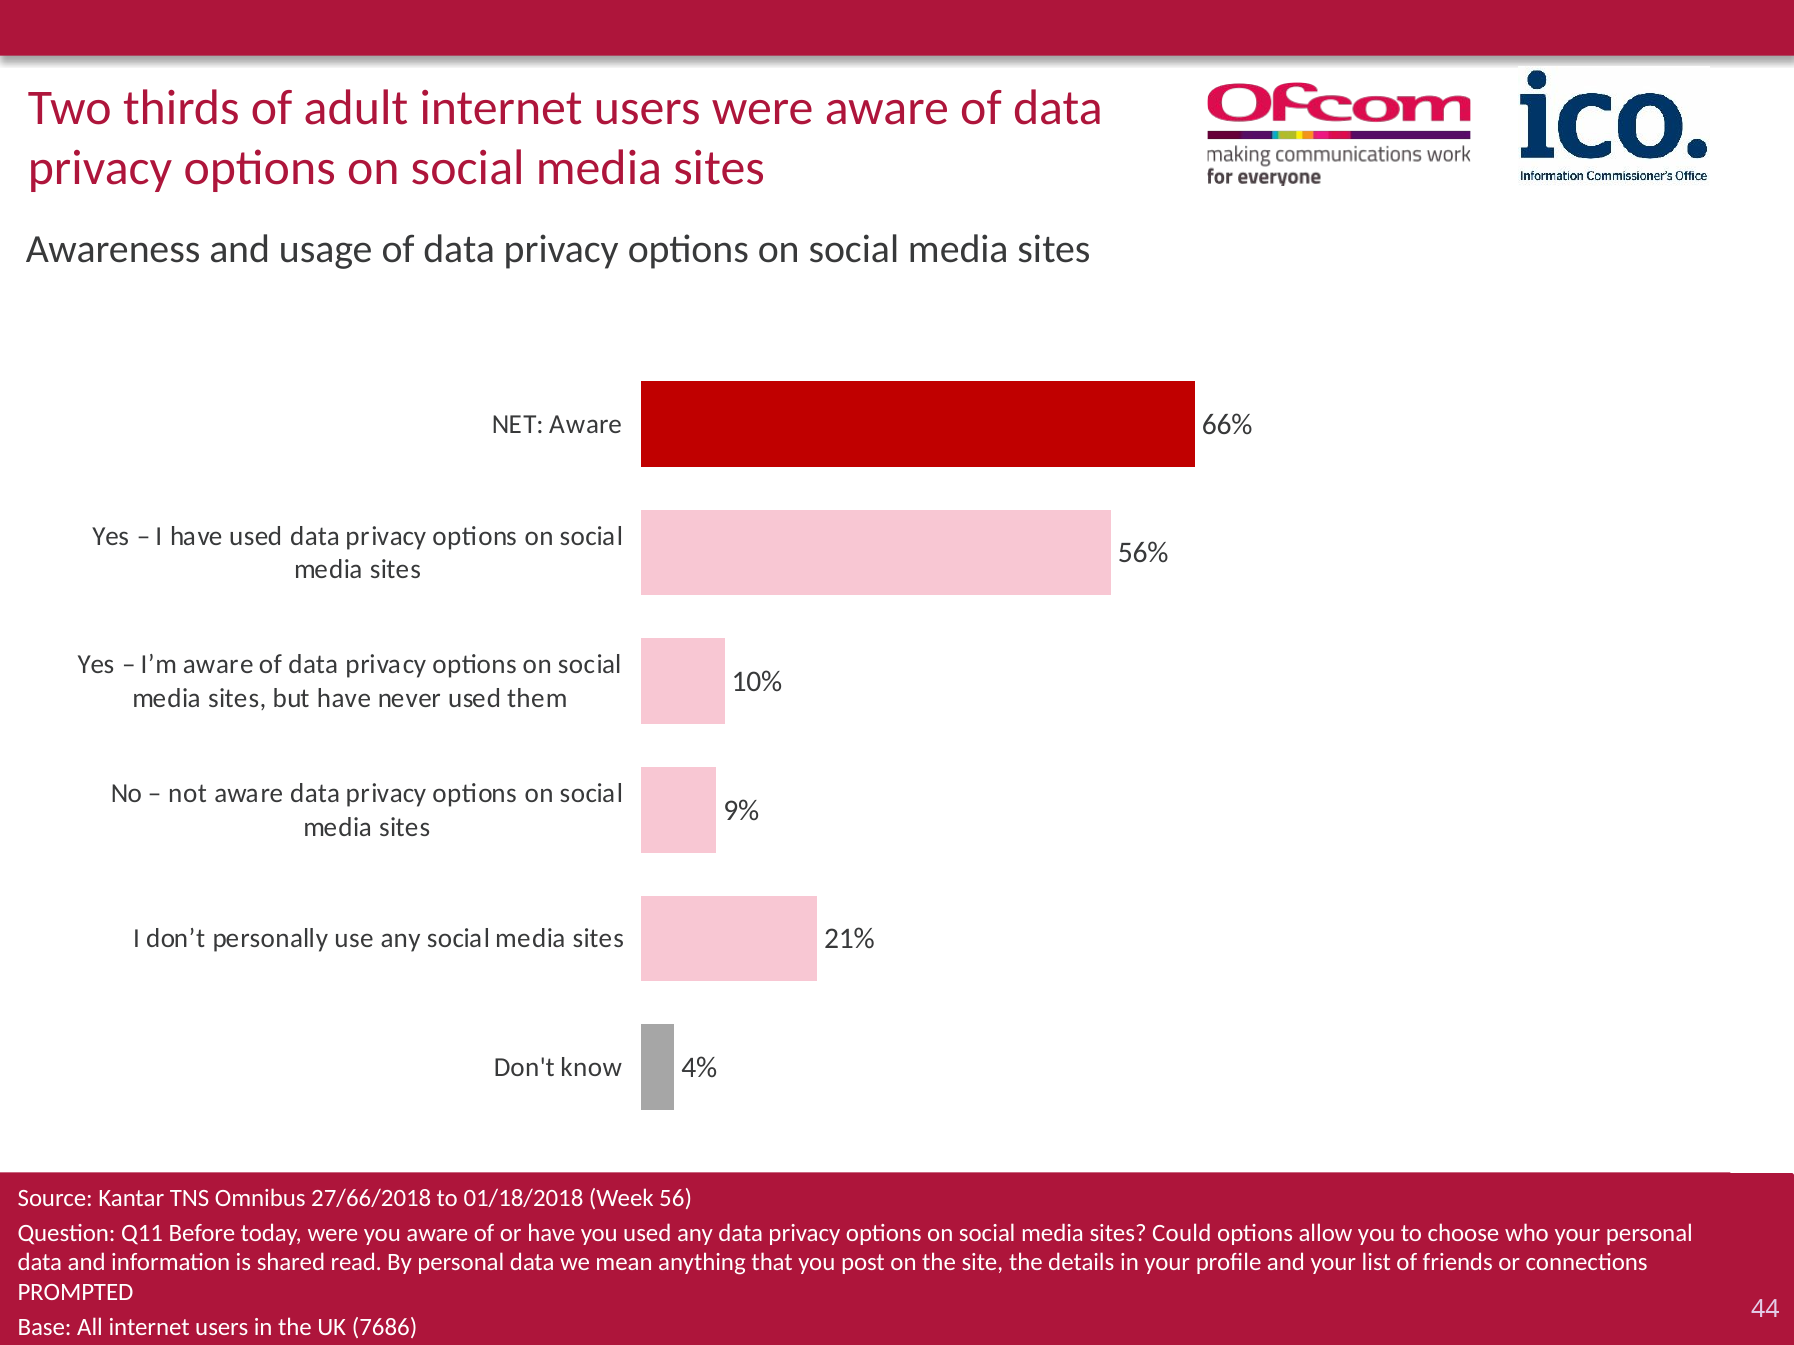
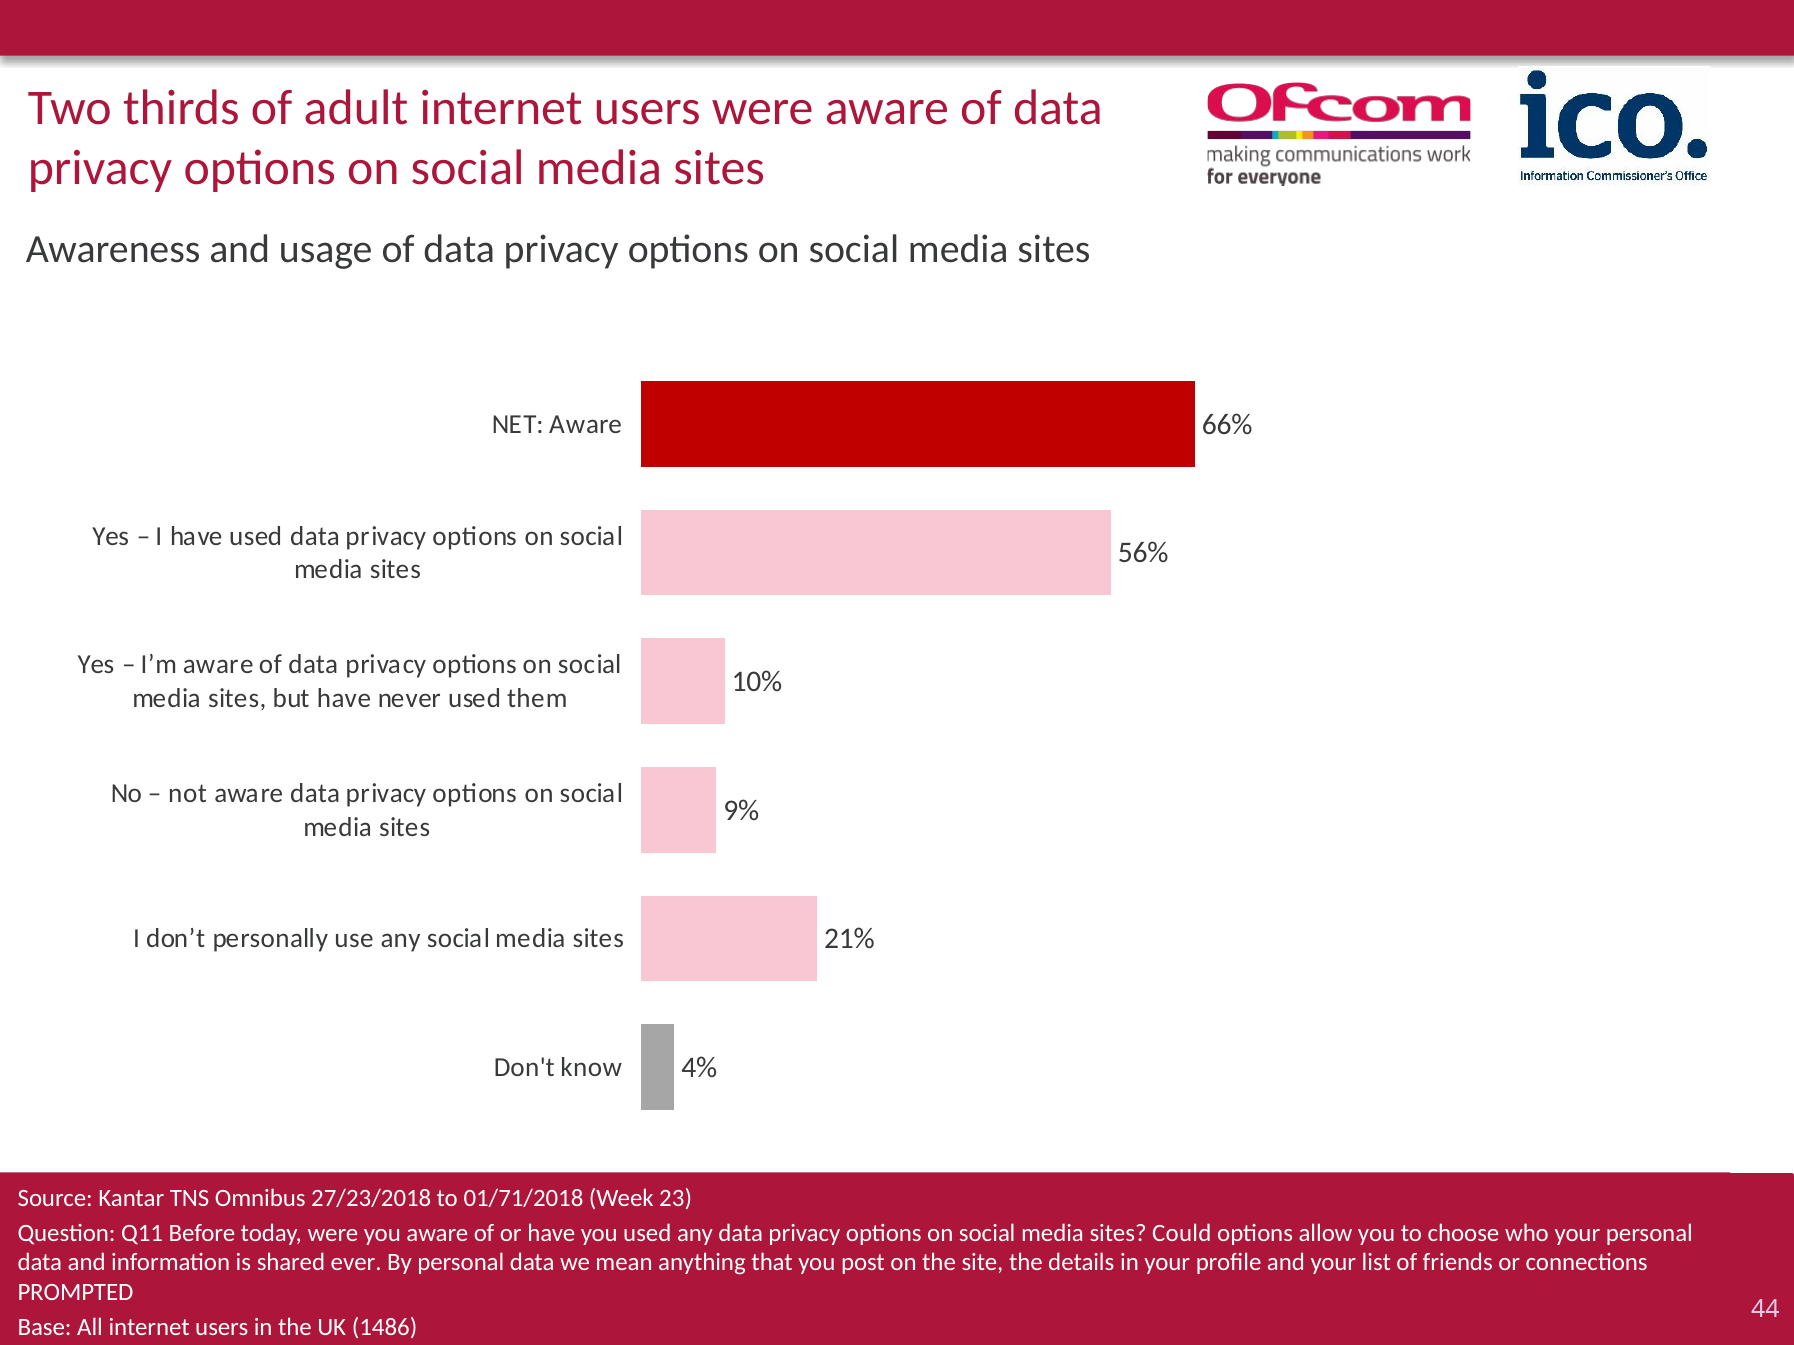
27/66/2018: 27/66/2018 -> 27/23/2018 (371, 1198)
01/18/2018: 01/18/2018 -> 01/71/2018 (523, 1198)
56: 56 -> 23 (676, 1198)
read: read -> ever (356, 1263)
7686: 7686 -> 1486 (385, 1328)
